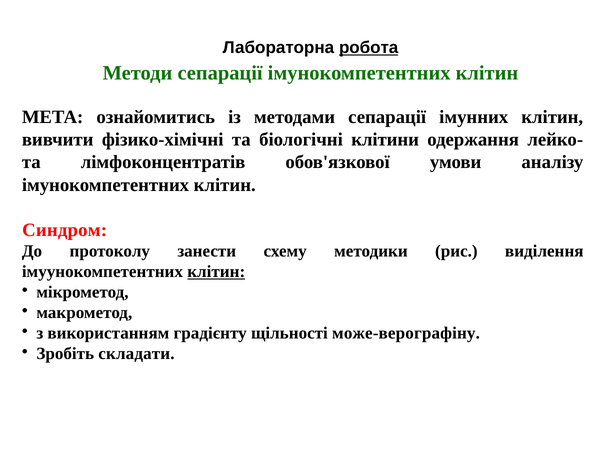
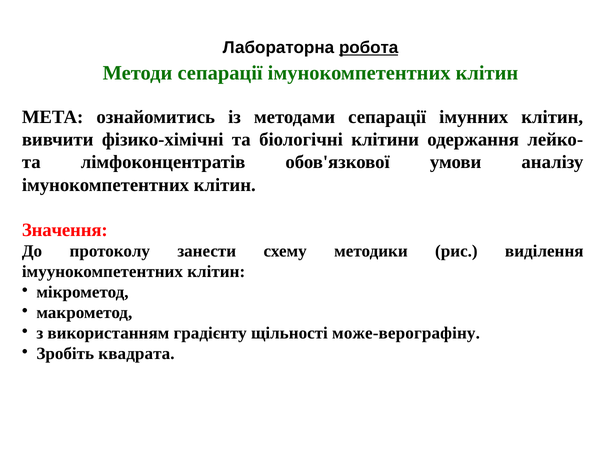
Синдром: Синдром -> Значення (65, 230)
клітин underline: present -> none (216, 271)
складати: складати -> квадрата (136, 353)
